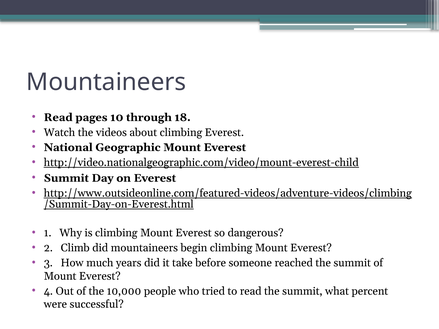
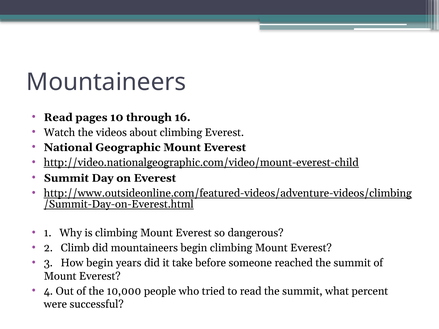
18: 18 -> 16 (183, 118)
How much: much -> begin (100, 263)
